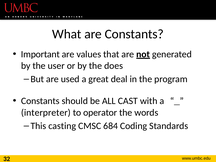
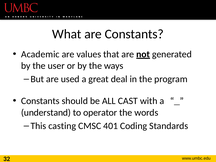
Important: Important -> Academic (40, 54)
does: does -> ways (114, 66)
interpreter: interpreter -> understand (46, 113)
684: 684 -> 401 (111, 126)
